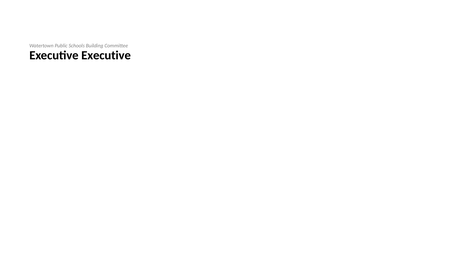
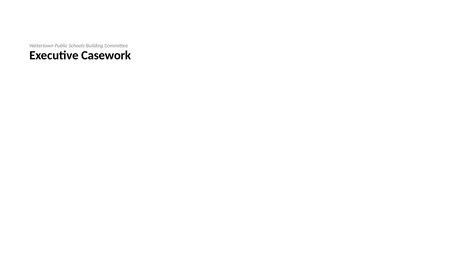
Executive Executive: Executive -> Casework (106, 56)
